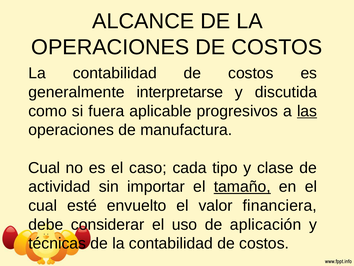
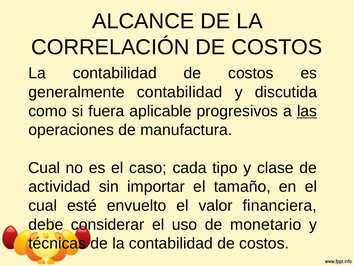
OPERACIONES: OPERACIONES -> CORRELACIÓN (110, 47)
generalmente interpretarse: interpretarse -> contabilidad (180, 92)
tamaño underline: present -> none (242, 186)
aplicación: aplicación -> monetario (266, 224)
